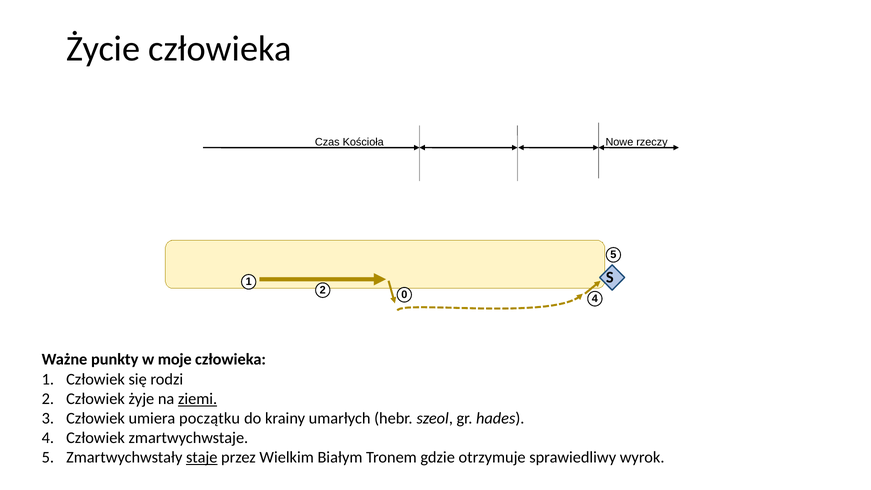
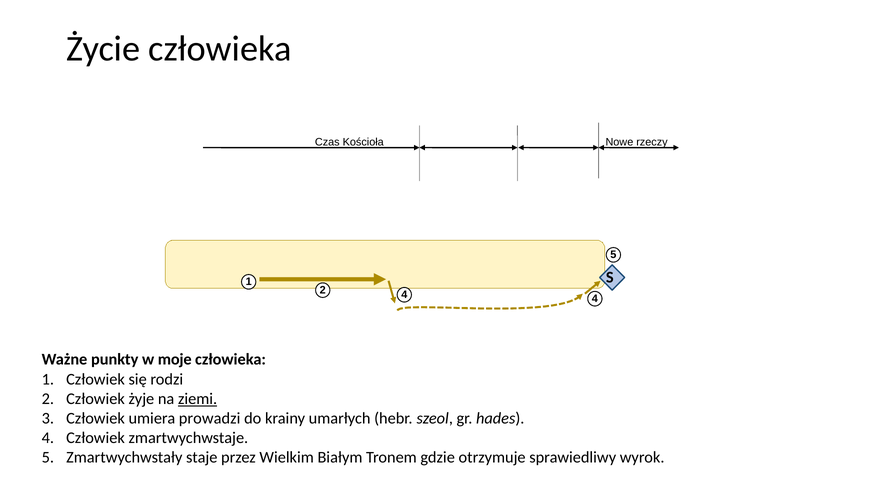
2 0: 0 -> 4 (404, 295)
początku: początku -> prowadzi (210, 418)
staje underline: present -> none (202, 458)
